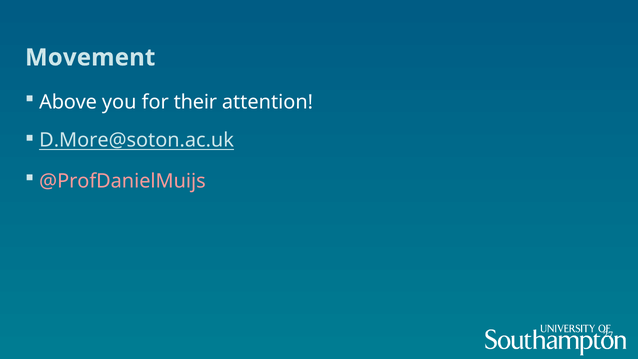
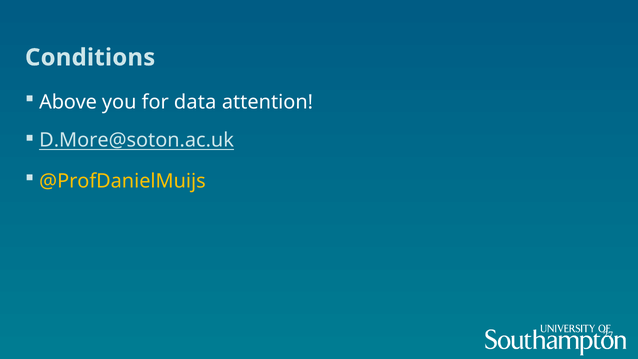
Movement: Movement -> Conditions (90, 57)
their: their -> data (195, 102)
@ProfDanielMuijs colour: pink -> yellow (122, 181)
